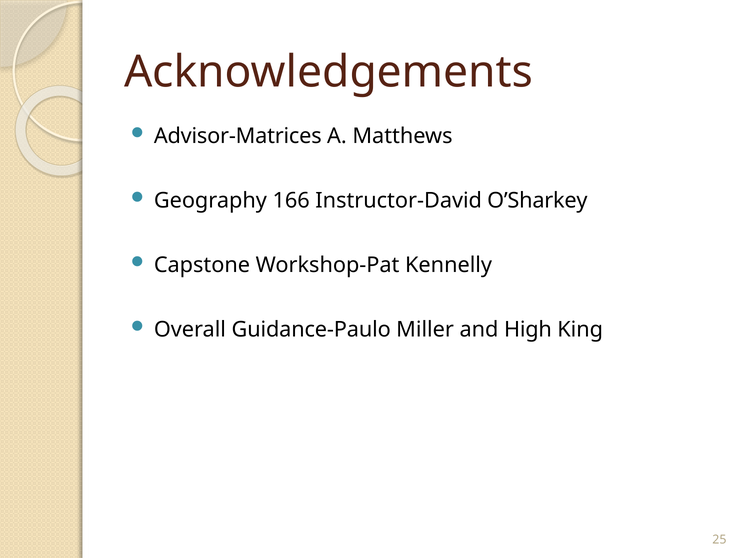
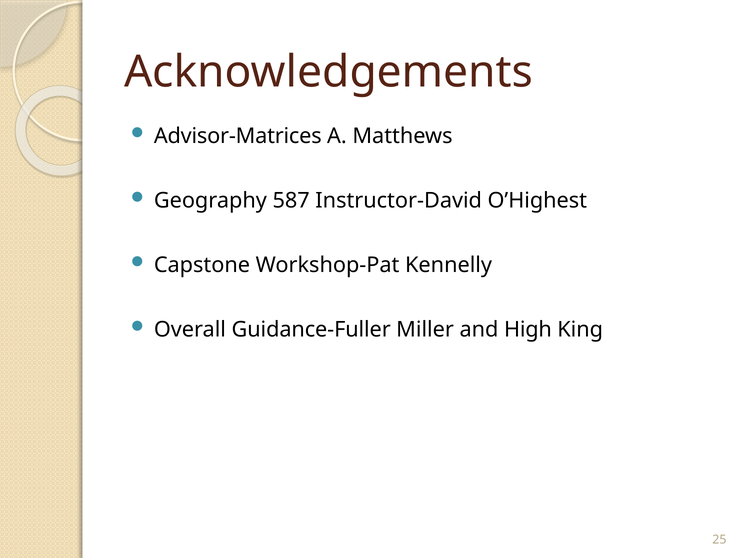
166: 166 -> 587 (291, 201)
O’Sharkey: O’Sharkey -> O’Highest (537, 201)
Guidance-Paulo: Guidance-Paulo -> Guidance-Fuller (311, 330)
